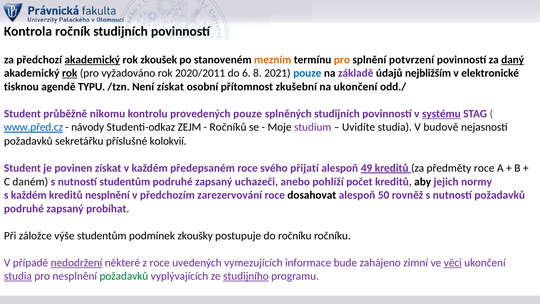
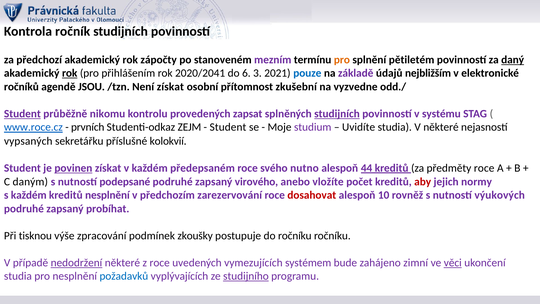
akademický underline: present -> none (92, 60)
zkoušek: zkoušek -> zápočty (159, 60)
mezním colour: orange -> purple (273, 60)
potvrzení: potvrzení -> pětiletém (412, 60)
vyžadováno: vyžadováno -> přihlášením (128, 73)
2020/2011: 2020/2011 -> 2020/2041 (200, 73)
8: 8 -> 3 (257, 73)
tisknou: tisknou -> ročníků (21, 87)
TYPU: TYPU -> JSOU (91, 87)
na ukončení: ukončení -> vyzvedne (356, 87)
Student underline: none -> present (22, 114)
provedených pouze: pouze -> zapsat (248, 114)
studijních underline: none -> present (337, 114)
systému underline: present -> none (441, 114)
www.před.cz: www.před.cz -> www.roce.cz (33, 127)
návody: návody -> prvních (88, 127)
Ročníků: Ročníků -> Student (228, 127)
V budově: budově -> některé (441, 127)
požadavků: požadavků -> vypsaných (28, 141)
povinen underline: none -> present (73, 168)
přijatí: přijatí -> nutno (304, 168)
49: 49 -> 44 (367, 168)
daném: daném -> daným (30, 181)
nutností studentům: studentům -> podepsané (125, 181)
uchazeči: uchazeči -> virového (256, 181)
pohlíží: pohlíží -> vložíte (328, 181)
aby colour: black -> red (423, 181)
dosahovat colour: black -> red (312, 195)
50: 50 -> 10 (384, 195)
nutností požadavků: požadavků -> výukových (500, 195)
záložce: záložce -> tisknou (35, 235)
výše studentům: studentům -> zpracování (102, 235)
informace: informace -> systémem (308, 262)
studia underline: present -> none (18, 276)
požadavků colour: green -> blue (124, 276)
